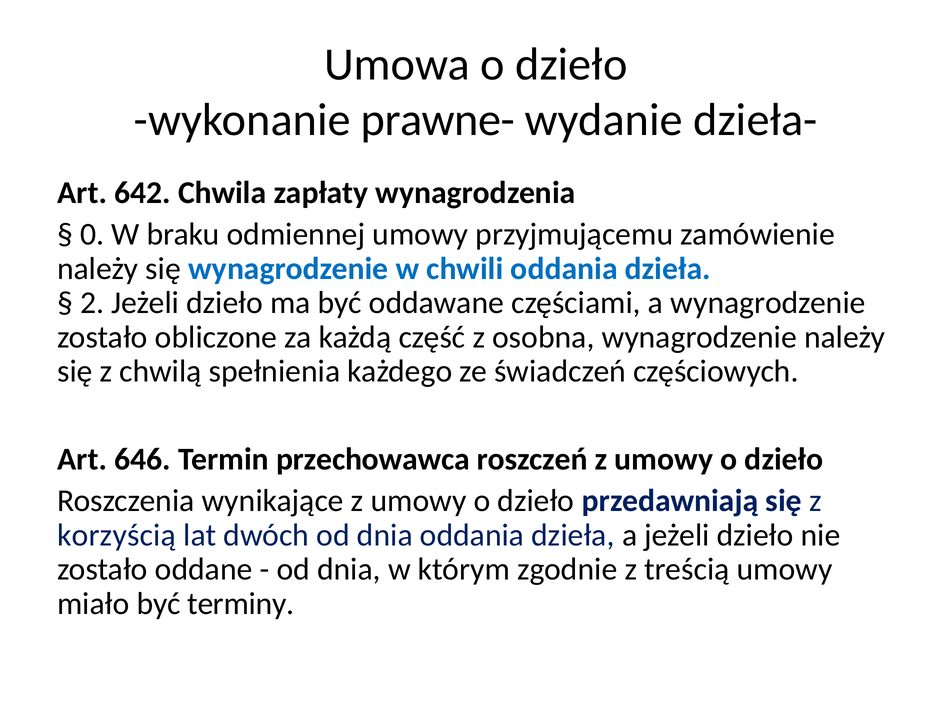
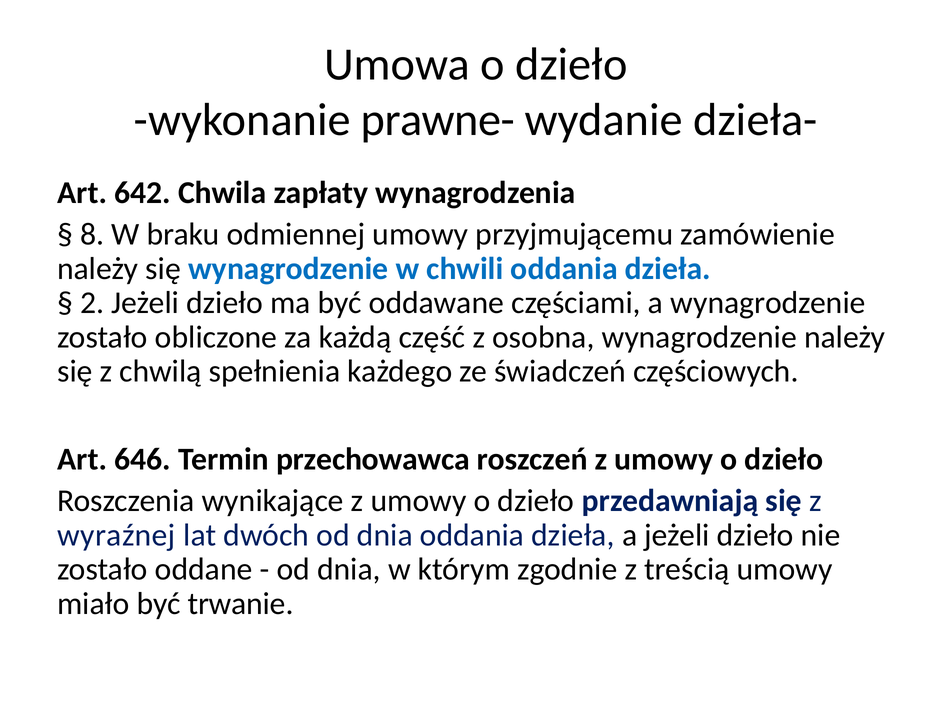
0: 0 -> 8 (92, 234)
korzyścią: korzyścią -> wyraźnej (116, 535)
terminy: terminy -> trwanie (241, 604)
